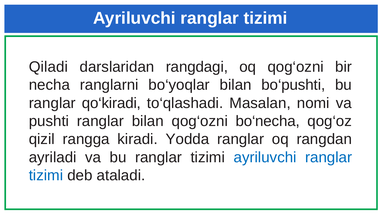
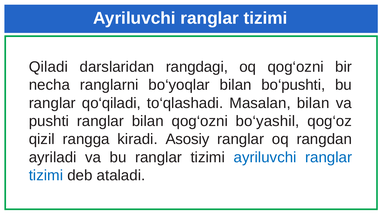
qo‘kiradi: qo‘kiradi -> qo‘qiladi (111, 103)
Masalan nomi: nomi -> bilan (313, 103)
bo‘necha: bo‘necha -> bo‘yashil (268, 121)
Yodda: Yodda -> Asosiy (187, 139)
